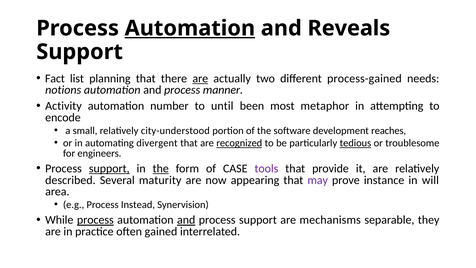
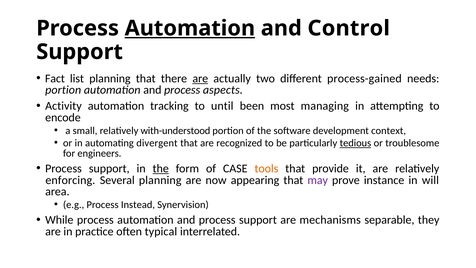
Reveals: Reveals -> Control (349, 28)
notions: notions -> portion (63, 90)
manner: manner -> aspects (223, 90)
number: number -> tracking (169, 106)
metaphor: metaphor -> managing (325, 106)
city-understood: city-understood -> with-understood (175, 131)
reaches: reaches -> context (389, 131)
recognized underline: present -> none (239, 143)
support underline: present -> none (109, 168)
tools colour: purple -> orange (266, 168)
described: described -> enforcing (70, 180)
Several maturity: maturity -> planning (160, 180)
process underline: present -> none (95, 220)
and underline: present -> none (186, 220)
gained: gained -> typical (161, 231)
